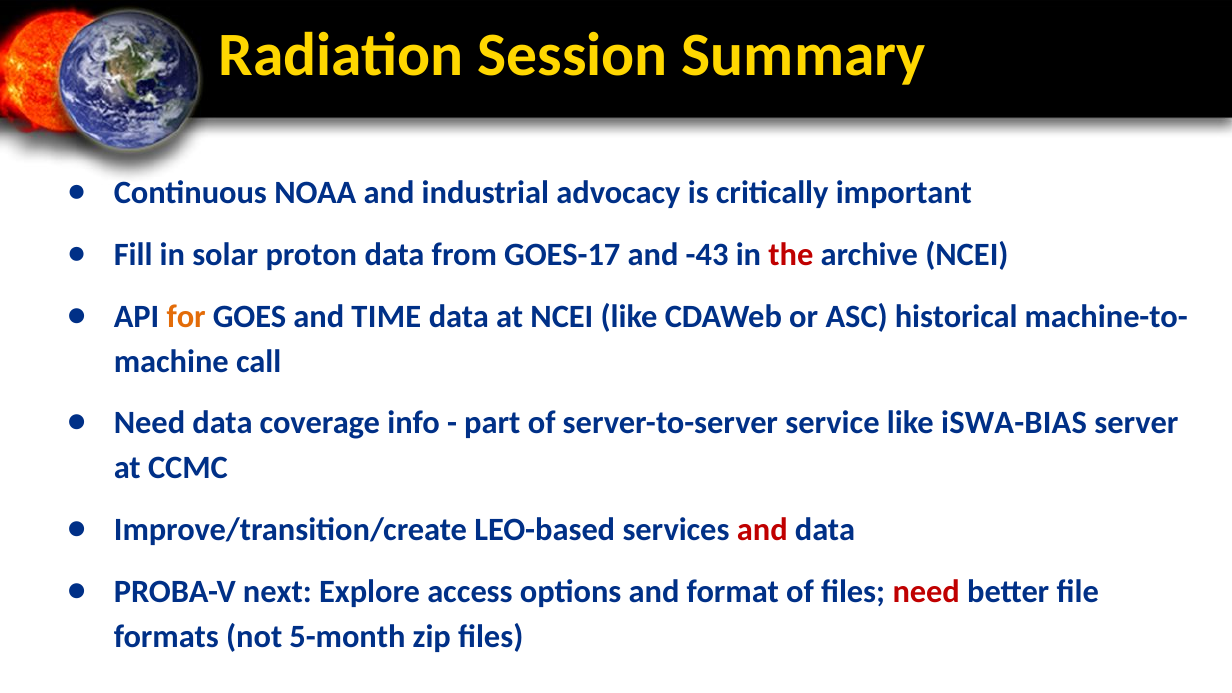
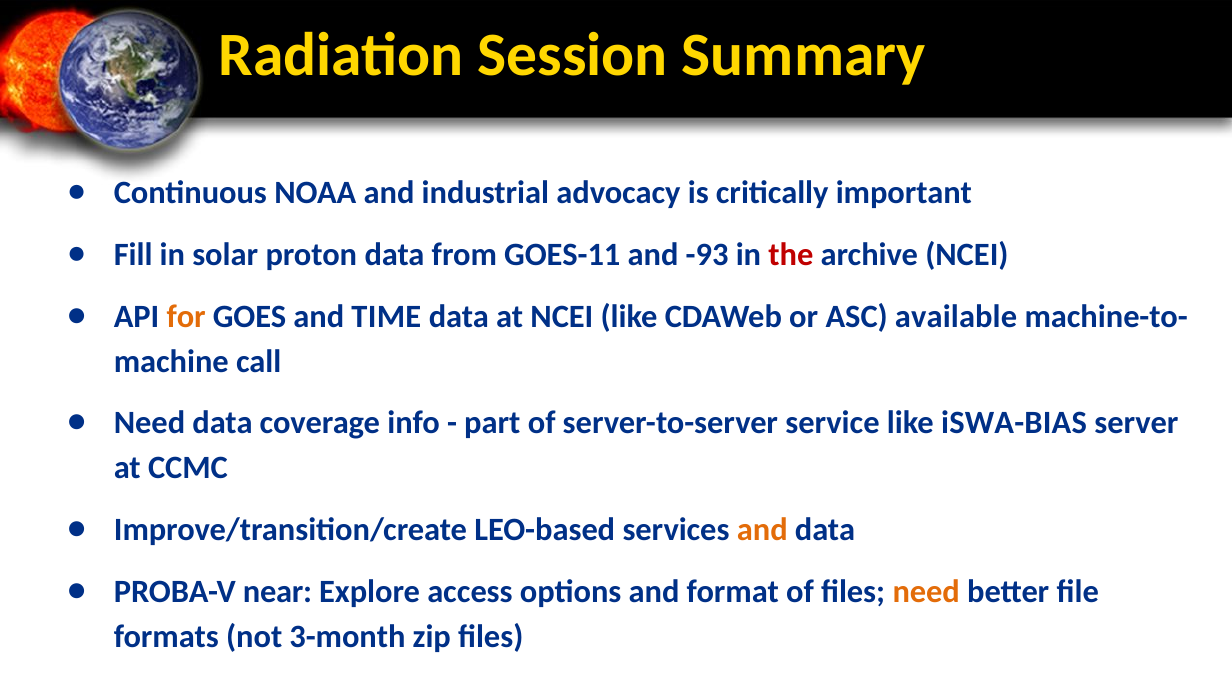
GOES-17: GOES-17 -> GOES-11 (562, 255)
-43: -43 -> -93 (707, 255)
historical: historical -> available (956, 317)
and colour: red -> orange (762, 530)
next: next -> near (278, 592)
need colour: red -> orange (926, 592)
5-month: 5-month -> 3-month (347, 637)
